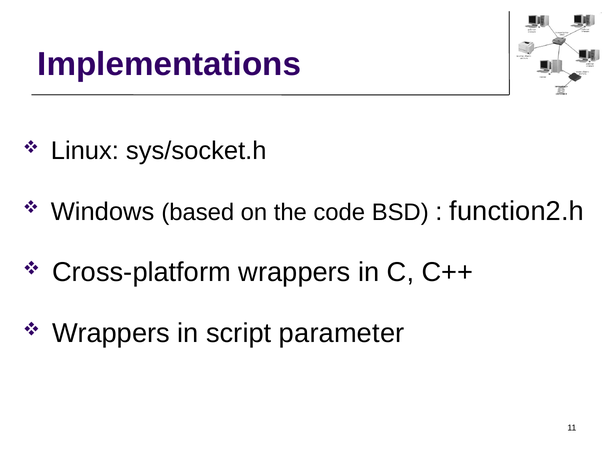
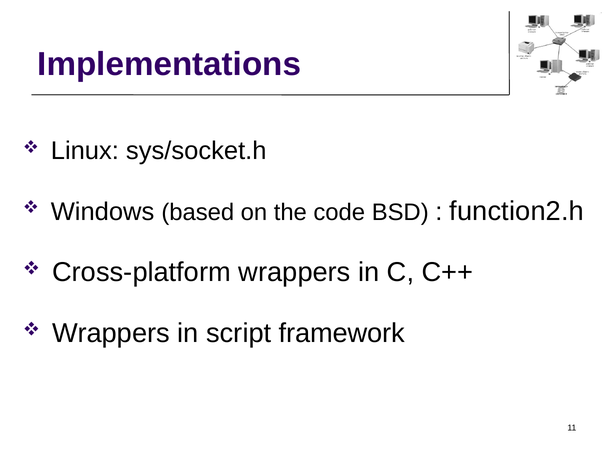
parameter: parameter -> framework (342, 333)
